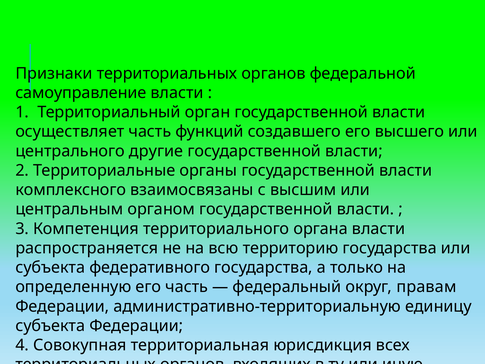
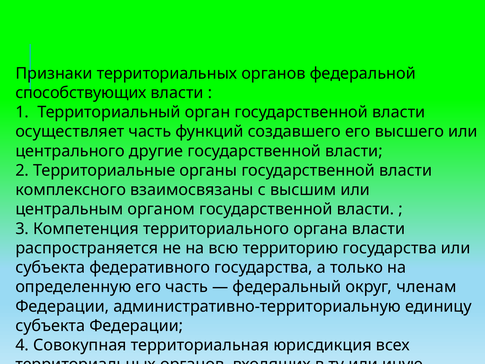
самоуправление: самоуправление -> способствующих (81, 93)
правам: правам -> членам (427, 287)
